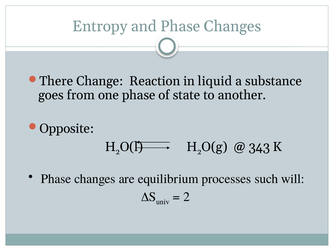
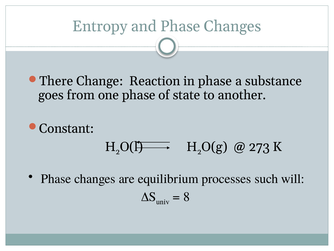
in liquid: liquid -> phase (215, 81)
Opposite: Opposite -> Constant (67, 128)
343: 343 -> 273 (259, 146)
2: 2 -> 8 (187, 197)
